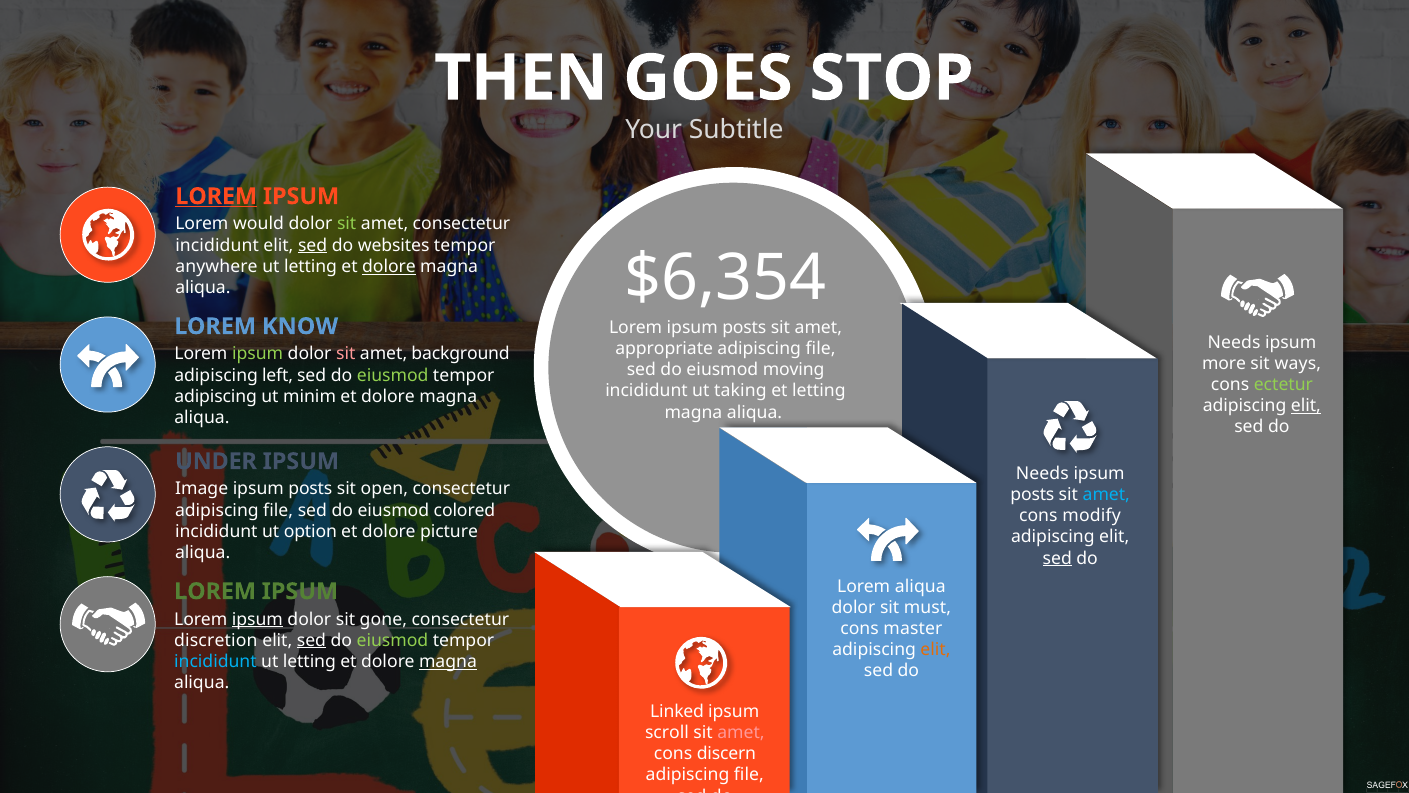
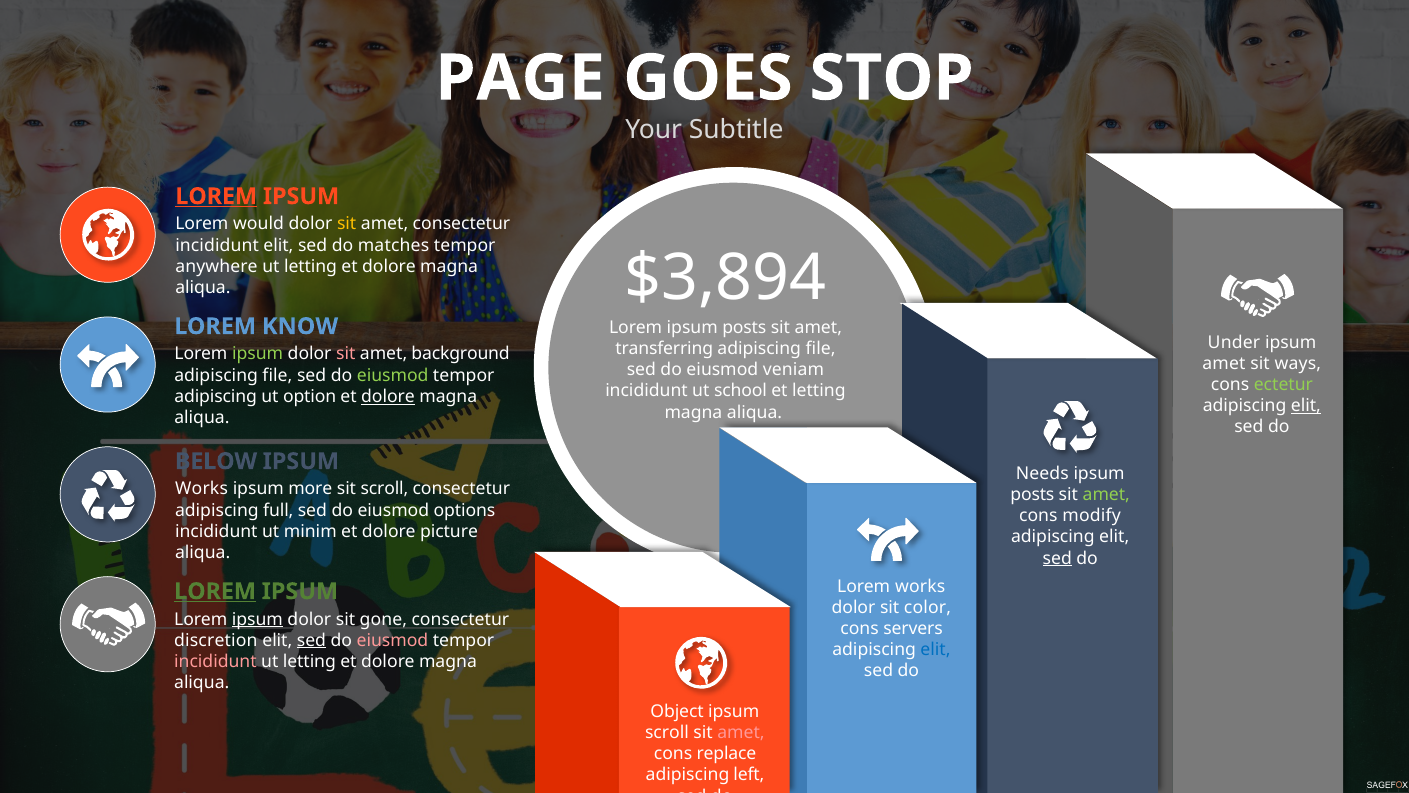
THEN: THEN -> PAGE (520, 78)
sit colour: light green -> yellow (347, 224)
sed underline: present -> none (313, 245)
websites: websites -> matches (394, 245)
dolore underline: present -> none (389, 266)
$6,354: $6,354 -> $3,894 (726, 278)
Needs: Needs -> Under (1234, 342)
appropriate: appropriate -> transferring (664, 349)
more: more -> amet (1224, 363)
moving: moving -> veniam (793, 370)
left: left -> file (277, 375)
taking: taking -> school (740, 391)
minim: minim -> option (310, 396)
dolore underline: none -> present (388, 396)
UNDER: UNDER -> BELOW (216, 461)
Image: Image -> Works (202, 489)
posts: posts -> more (310, 489)
sit open: open -> scroll (384, 489)
amet colour: light blue -> light green (1106, 495)
file: file -> full (278, 510)
colored: colored -> options (464, 510)
option: option -> minim (310, 531)
Lorem aliqua: aliqua -> works (920, 586)
LOREM underline: none -> present (215, 591)
must: must -> color (927, 607)
master: master -> servers (913, 628)
eiusmod colour: light green -> pink (392, 640)
elit colour: orange -> blue (935, 649)
incididunt colour: light blue -> pink (215, 661)
magna underline: present -> none (448, 661)
Linked: Linked -> Object (677, 711)
discern: discern -> replace (726, 754)
file: file -> left (749, 775)
